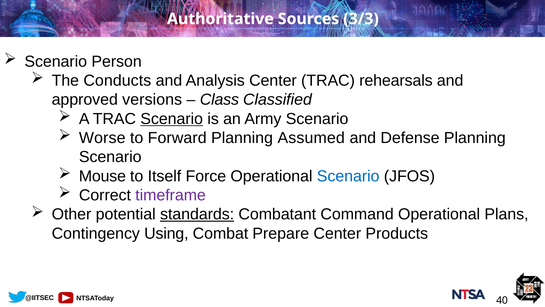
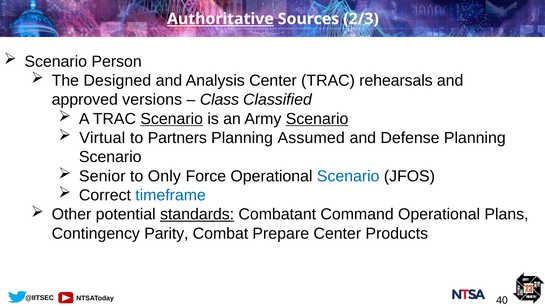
Authoritative underline: none -> present (220, 19)
3/3: 3/3 -> 2/3 (361, 19)
Conducts: Conducts -> Designed (117, 80)
Scenario underline: none -> present (317, 119)
Worse: Worse -> Virtual (102, 138)
Forward: Forward -> Partners (177, 138)
Mouse: Mouse -> Senior (102, 176)
Itself: Itself -> Only (164, 176)
timeframe colour: purple -> blue (171, 195)
Using: Using -> Parity (166, 233)
